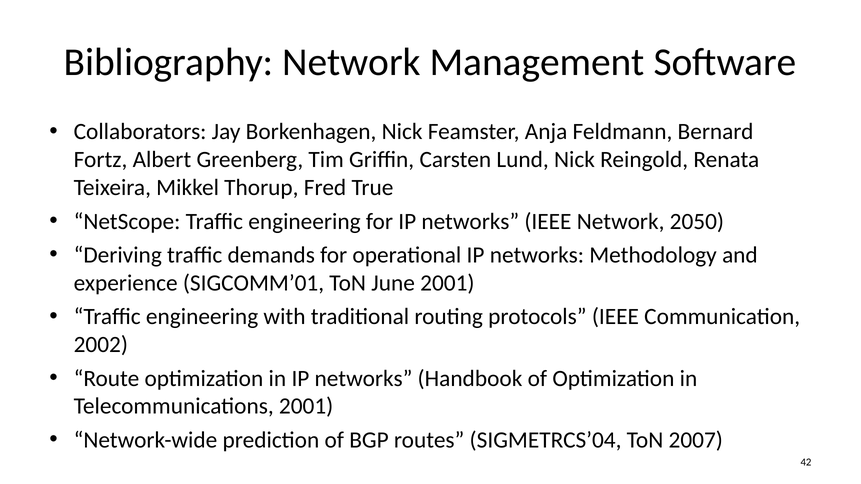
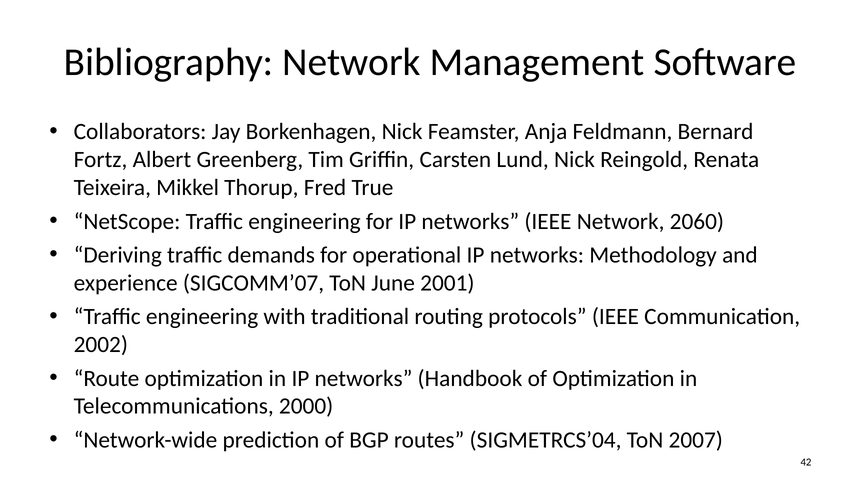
2050: 2050 -> 2060 (697, 221)
SIGCOMM’01: SIGCOMM’01 -> SIGCOMM’07 (253, 283)
Telecommunications 2001: 2001 -> 2000 (306, 407)
